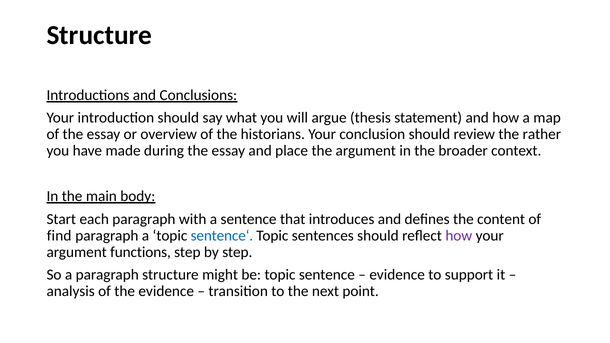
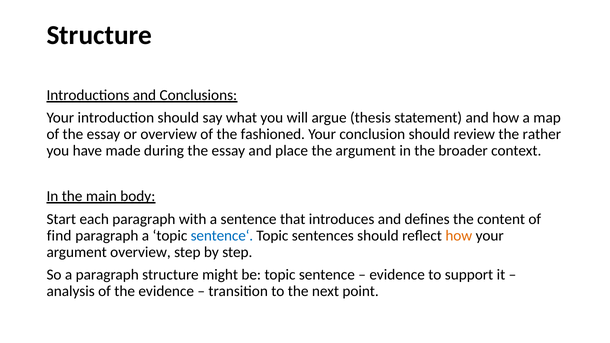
historians: historians -> fashioned (273, 134)
how colour: purple -> orange (459, 236)
argument functions: functions -> overview (140, 252)
